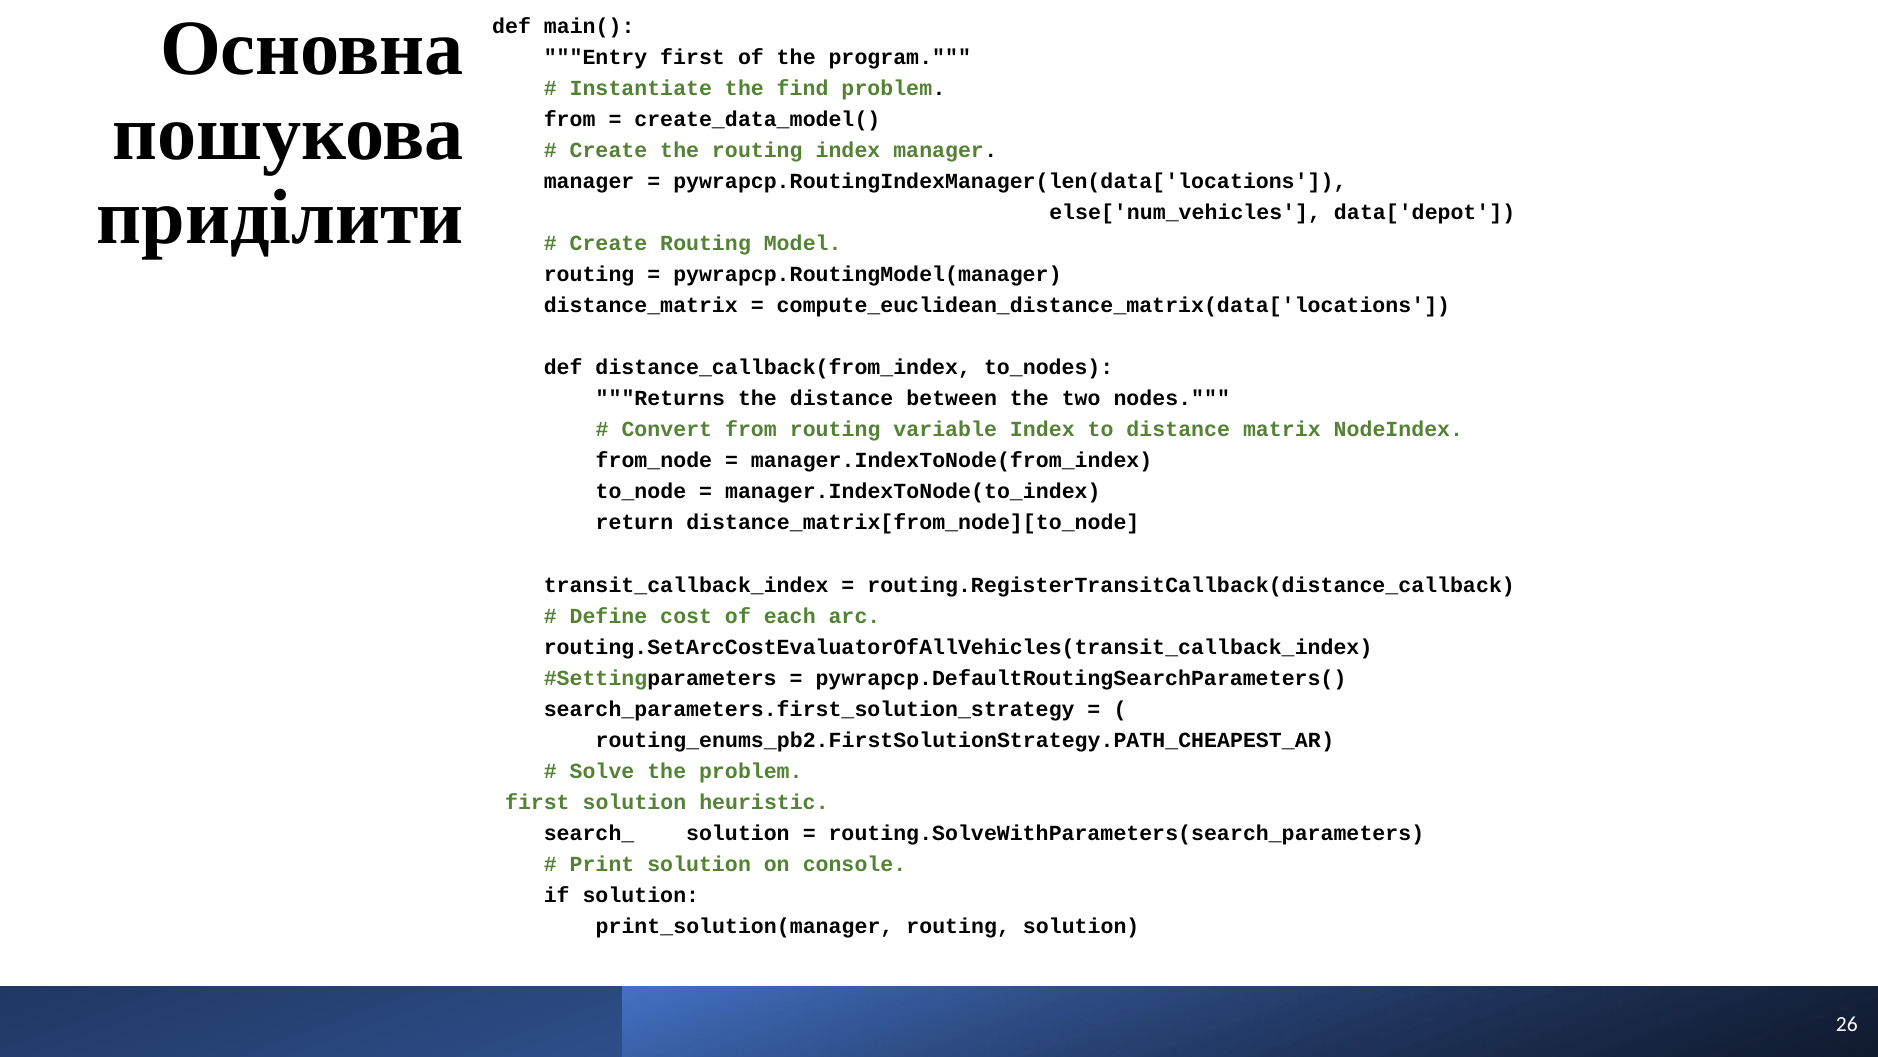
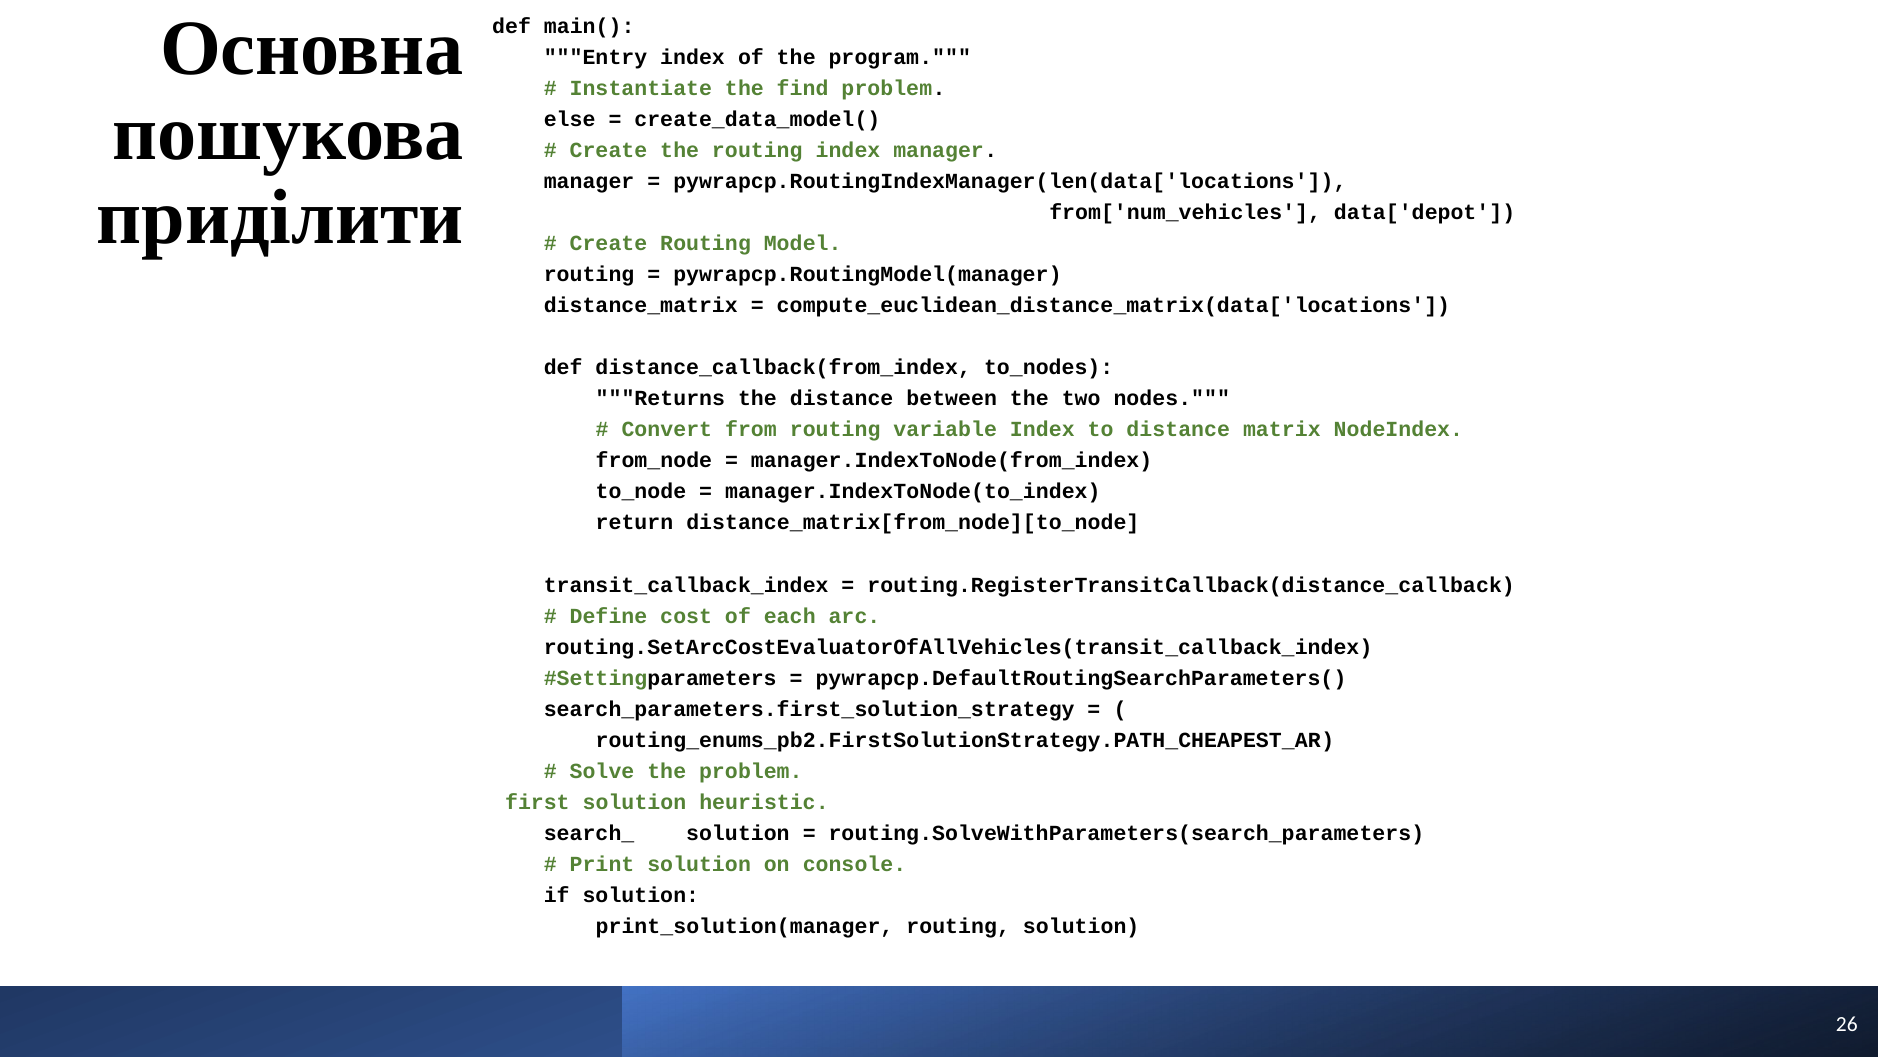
Entry first: first -> index (693, 58)
from: from -> else (570, 120)
else['num_vehicles: else['num_vehicles -> from['num_vehicles (1185, 213)
